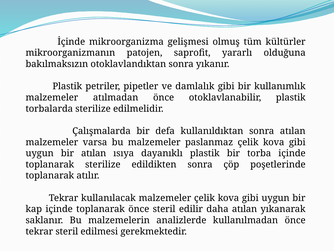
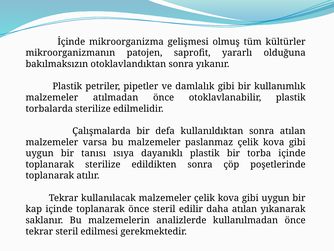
bir atılan: atılan -> tanısı (94, 153)
